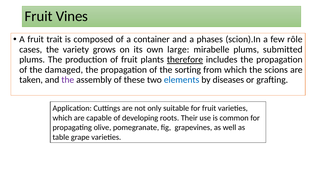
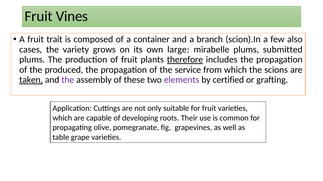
phases: phases -> branch (210, 39)
rôle: rôle -> also (295, 39)
damaged: damaged -> produced (64, 70)
sorting: sorting -> service (188, 70)
taken underline: none -> present (31, 80)
elements colour: blue -> purple (182, 80)
diseases: diseases -> certified (228, 80)
